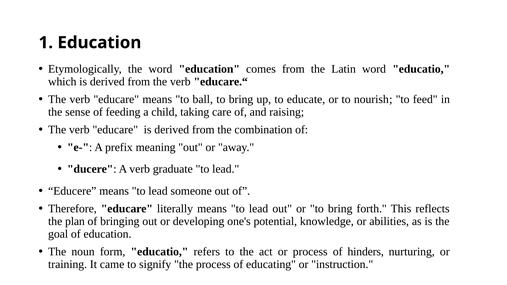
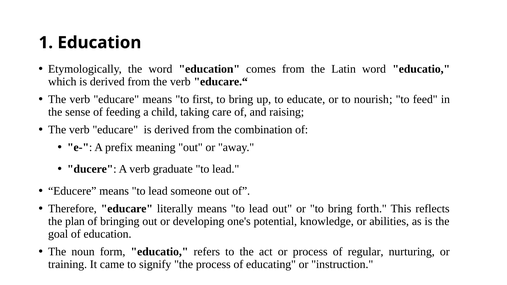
ball: ball -> first (203, 99)
hinders: hinders -> regular (366, 252)
